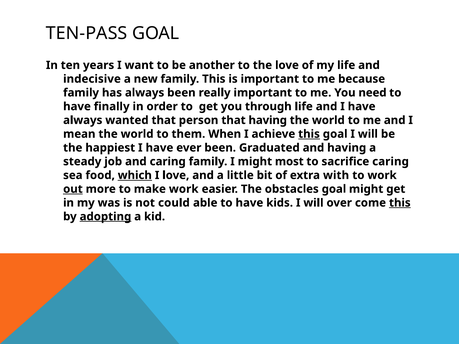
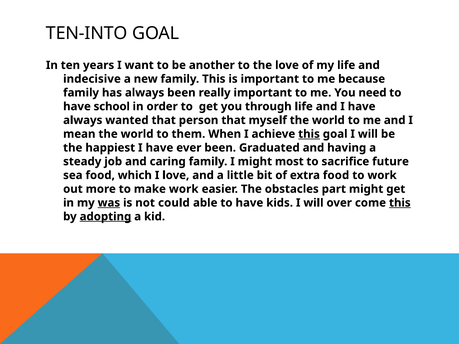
TEN-PASS: TEN-PASS -> TEN-INTO (87, 33)
finally: finally -> school (112, 107)
that having: having -> myself (268, 120)
sacrifice caring: caring -> future (391, 162)
which underline: present -> none (135, 175)
extra with: with -> food (336, 175)
out underline: present -> none (73, 189)
obstacles goal: goal -> part (334, 189)
was underline: none -> present (109, 203)
